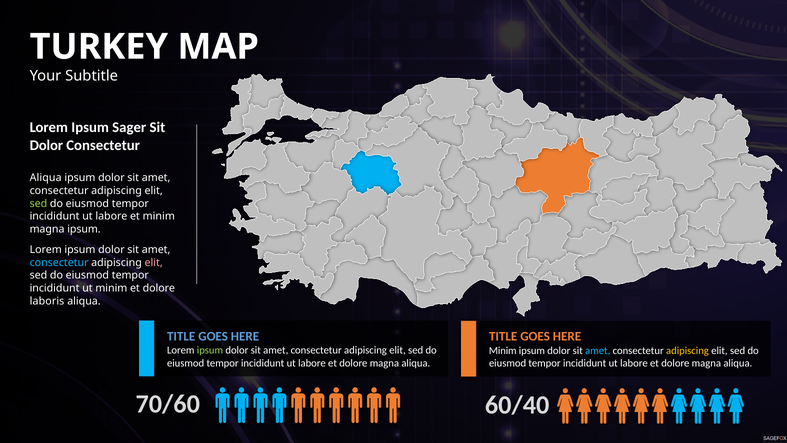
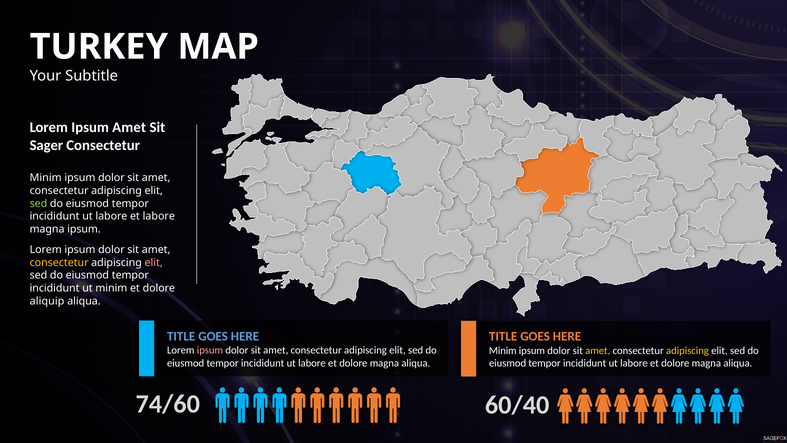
Ipsum Sager: Sager -> Amet (129, 127)
Dolor: Dolor -> Sager (46, 145)
Aliqua: Aliqua -> Minim (46, 178)
et minim: minim -> labore (159, 216)
consectetur colour: light blue -> yellow (59, 262)
laboris: laboris -> aliquip (47, 301)
ipsum colour: light green -> pink (210, 350)
amet colour: light blue -> yellow (598, 350)
70/60: 70/60 -> 74/60 (168, 404)
